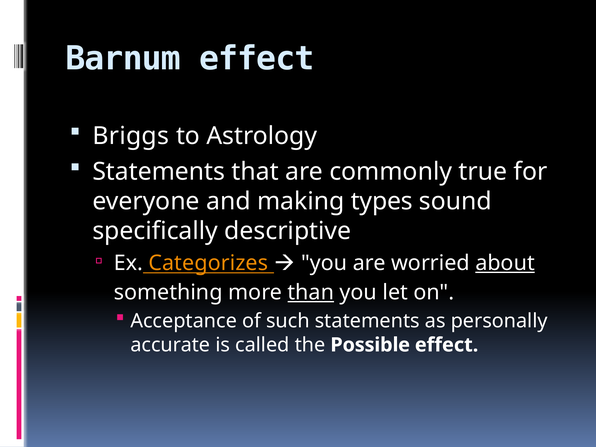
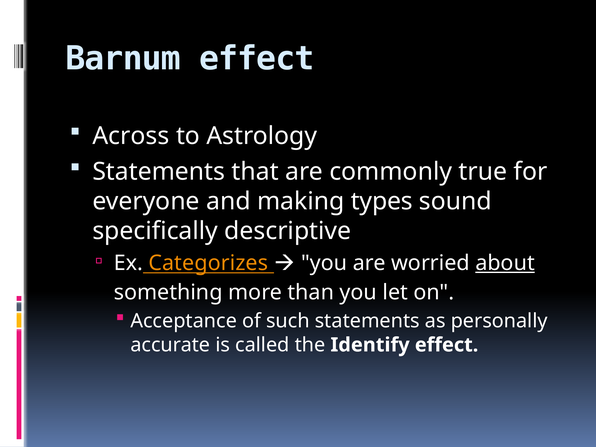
Briggs: Briggs -> Across (131, 136)
than underline: present -> none (311, 292)
Possible: Possible -> Identify (370, 345)
